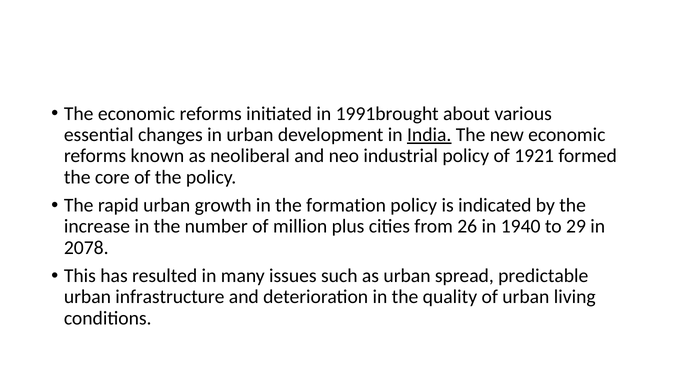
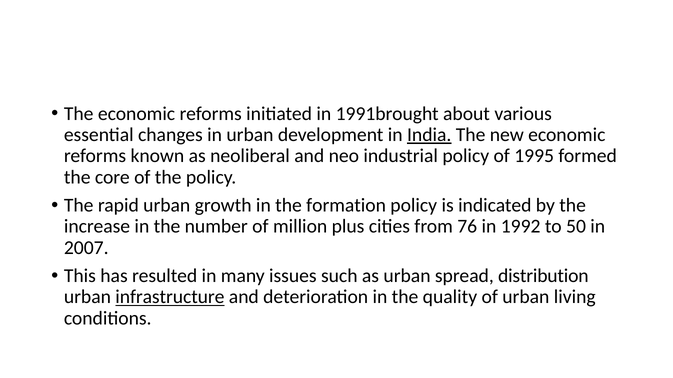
1921: 1921 -> 1995 (534, 156)
26: 26 -> 76 (467, 227)
1940: 1940 -> 1992 (521, 227)
29: 29 -> 50 (576, 227)
2078: 2078 -> 2007 (86, 248)
predictable: predictable -> distribution (543, 276)
infrastructure underline: none -> present (170, 297)
